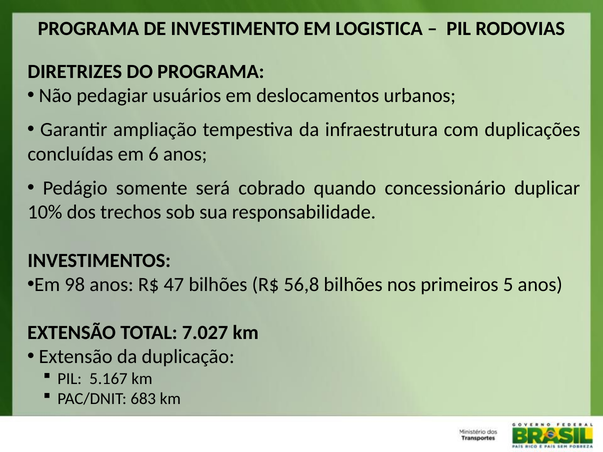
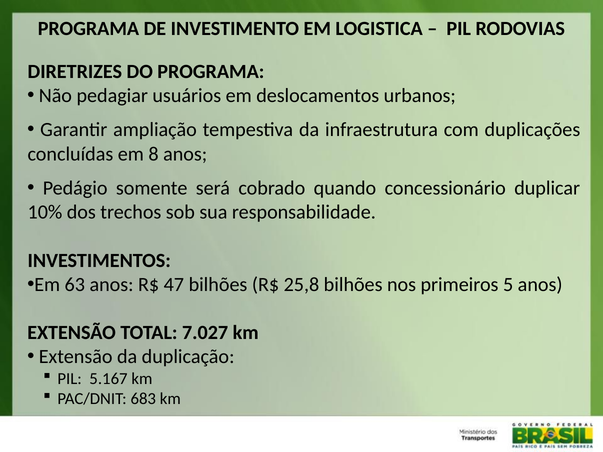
6: 6 -> 8 (154, 154)
98: 98 -> 63 (75, 285)
56,8: 56,8 -> 25,8 (301, 285)
